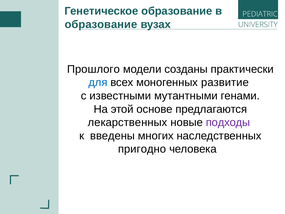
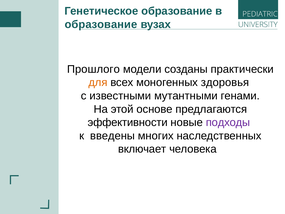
для colour: blue -> orange (98, 82)
развитие: развитие -> здоровья (225, 82)
лекарственных: лекарственных -> эффективности (128, 122)
пригодно: пригодно -> включает (142, 149)
